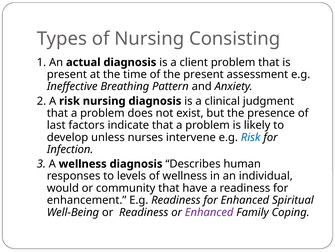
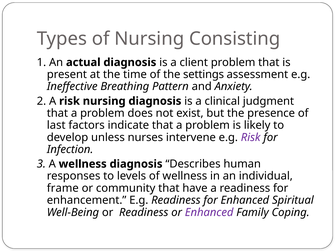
the present: present -> settings (204, 74)
Risk colour: blue -> purple (251, 137)
would: would -> frame (63, 188)
